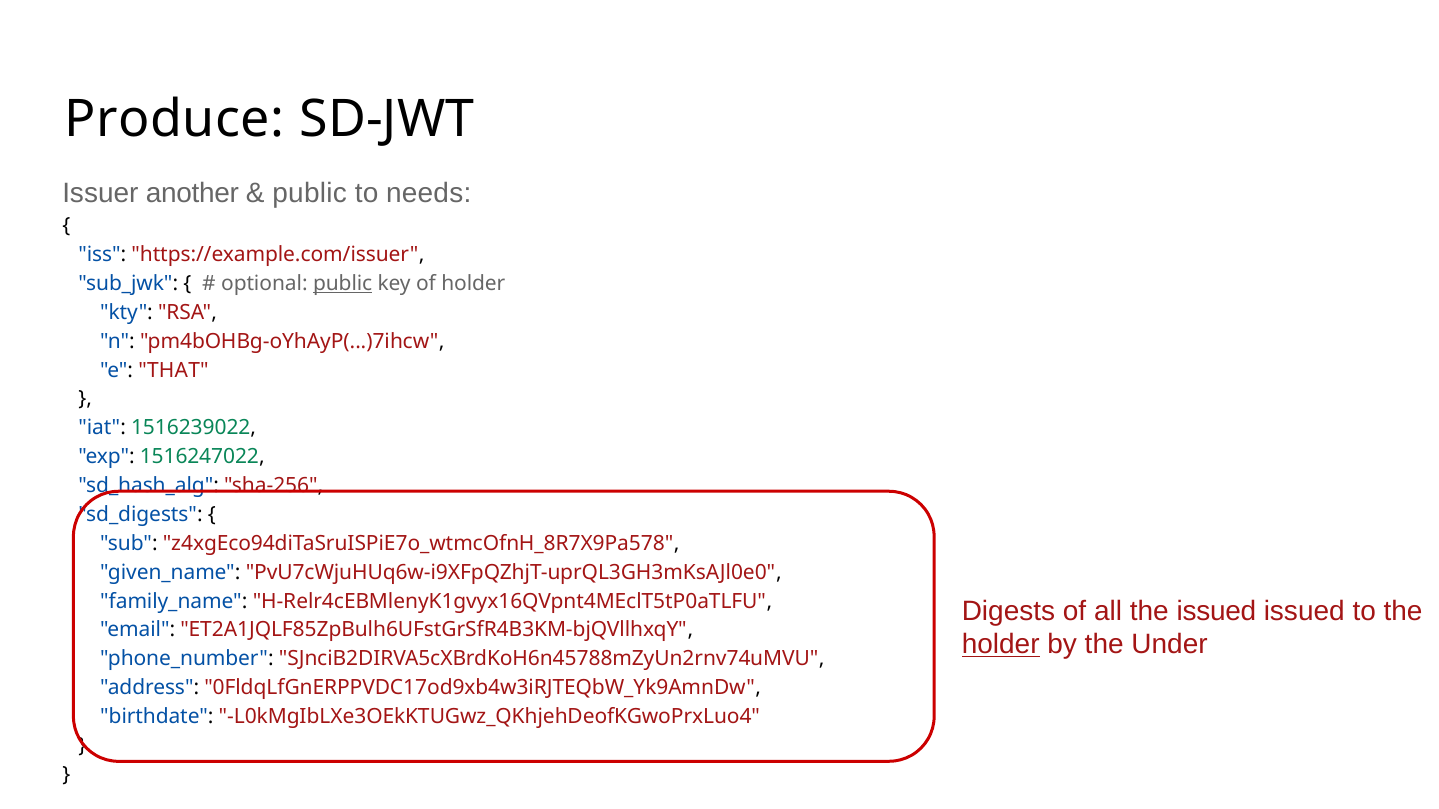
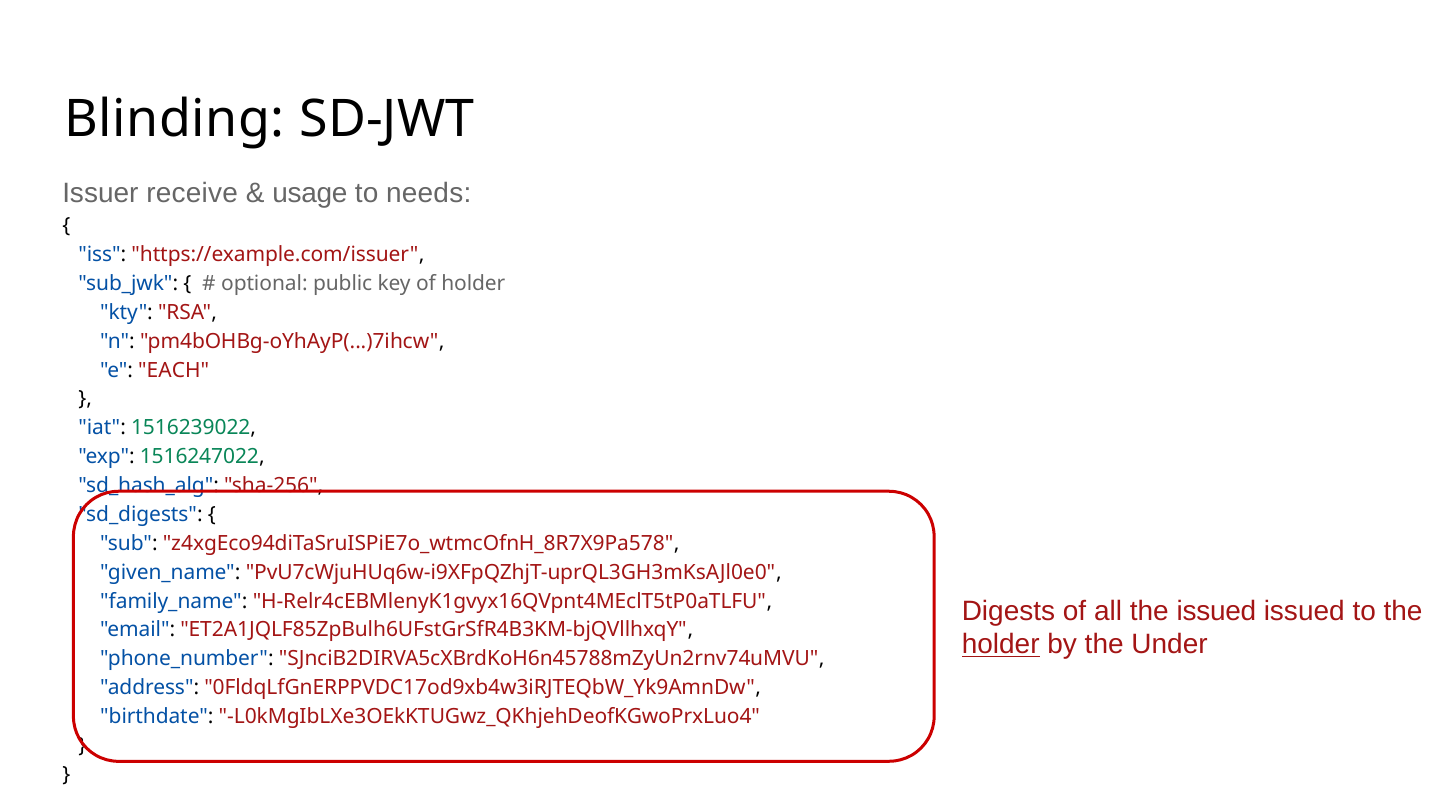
Produce: Produce -> Blinding (175, 119)
another: another -> receive (192, 193)
public: public -> usage (310, 193)
public underline: present -> none (343, 284)
THAT: THAT -> EACH (174, 370)
